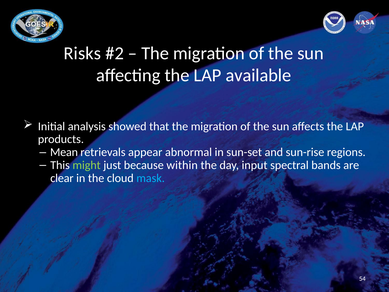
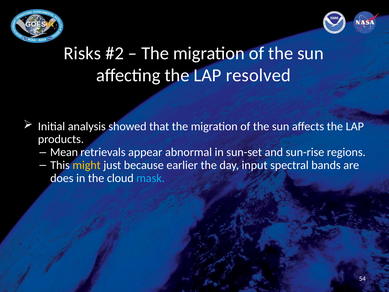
available: available -> resolved (258, 75)
might colour: light green -> yellow (87, 165)
within: within -> earlier (182, 165)
clear: clear -> does (62, 178)
